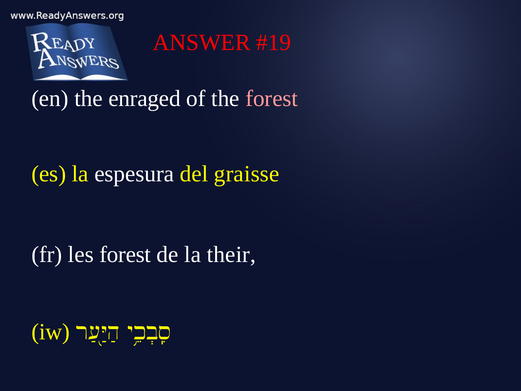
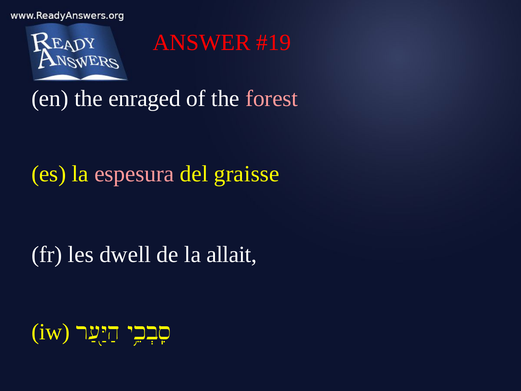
espesura colour: white -> pink (134, 174)
les forest: forest -> dwell (125, 254)
their: their -> allait (232, 254)
